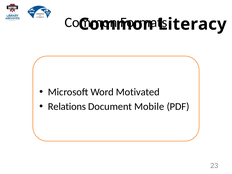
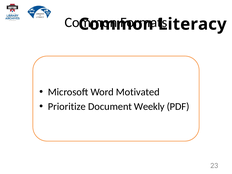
Relations: Relations -> Prioritize (67, 107)
Mobile: Mobile -> Weekly (149, 107)
